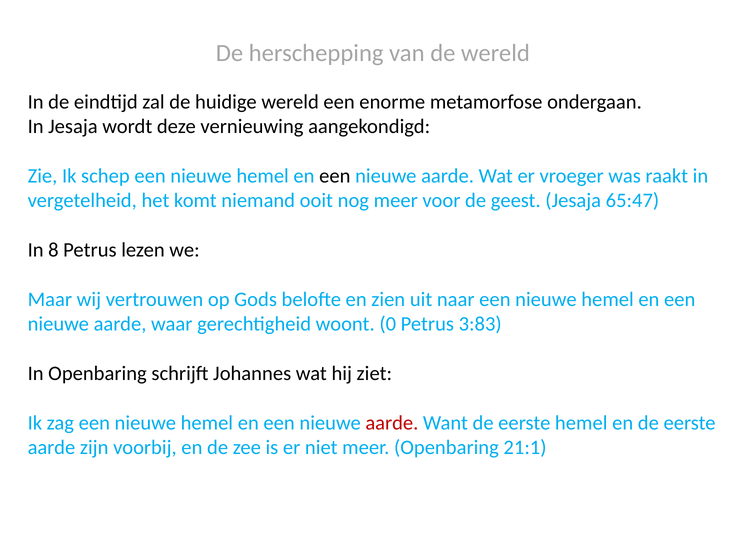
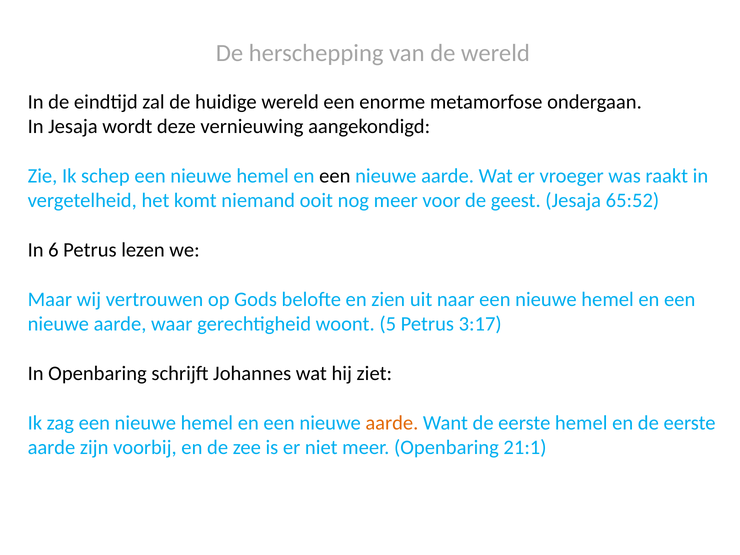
65:47: 65:47 -> 65:52 (632, 201)
8: 8 -> 6 (53, 250)
0: 0 -> 5 (388, 324)
3:83: 3:83 -> 3:17 (480, 324)
aarde colour: red -> orange (392, 423)
